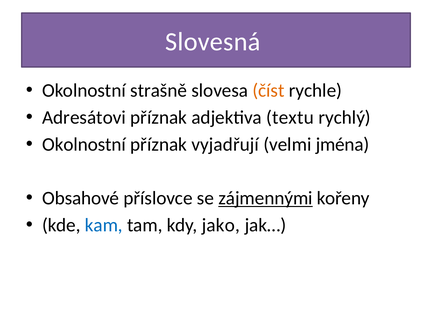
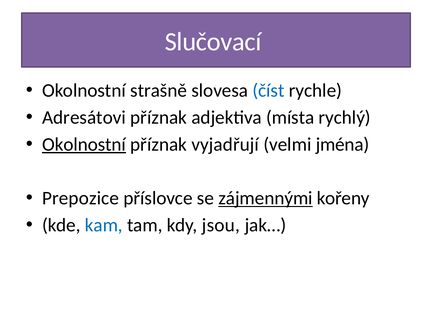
Slovesná: Slovesná -> Slučovací (213, 42)
číst colour: orange -> blue (268, 91)
textu: textu -> místa (290, 118)
Okolnostní underline: none -> present (84, 144)
Obsahové: Obsahové -> Prepozice (81, 198)
jako: jako -> jsou (221, 225)
